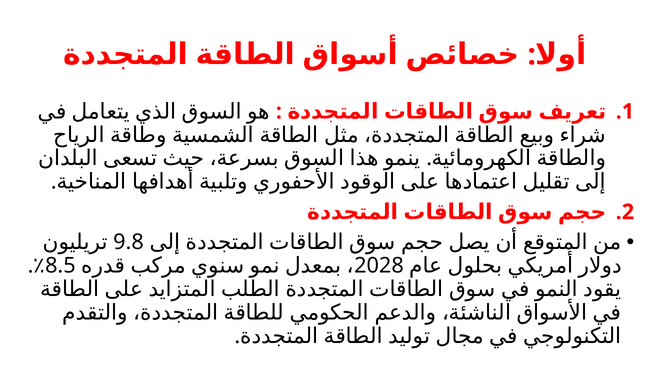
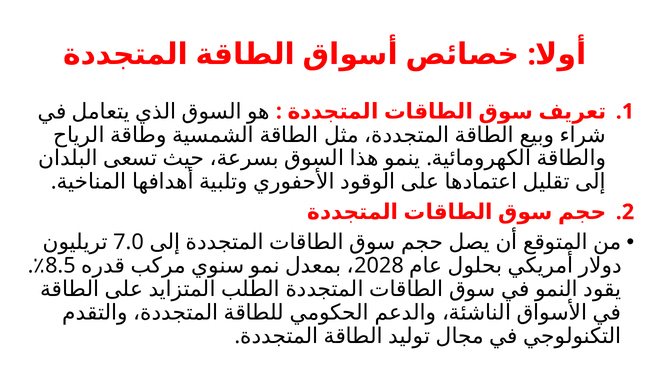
9.8: 9.8 -> 7.0 (129, 242)
